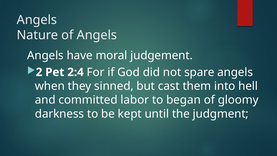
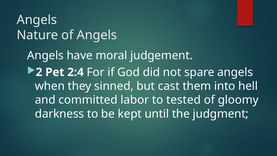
began: began -> tested (184, 100)
